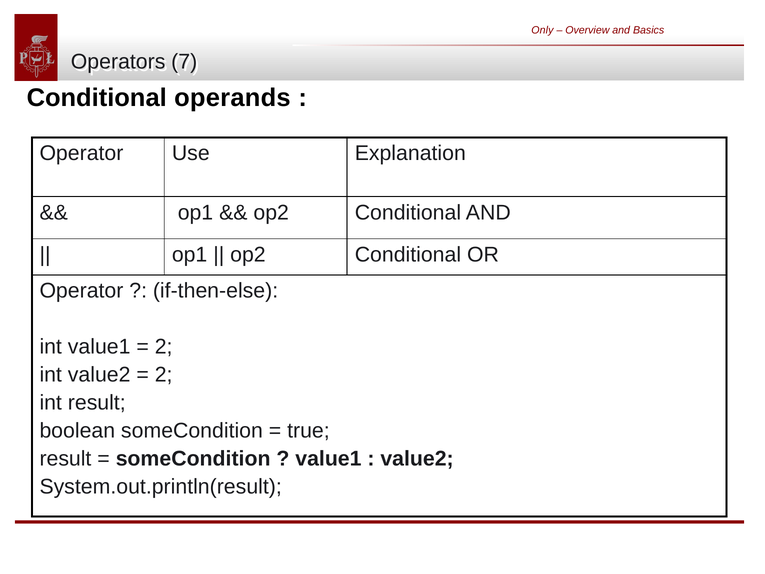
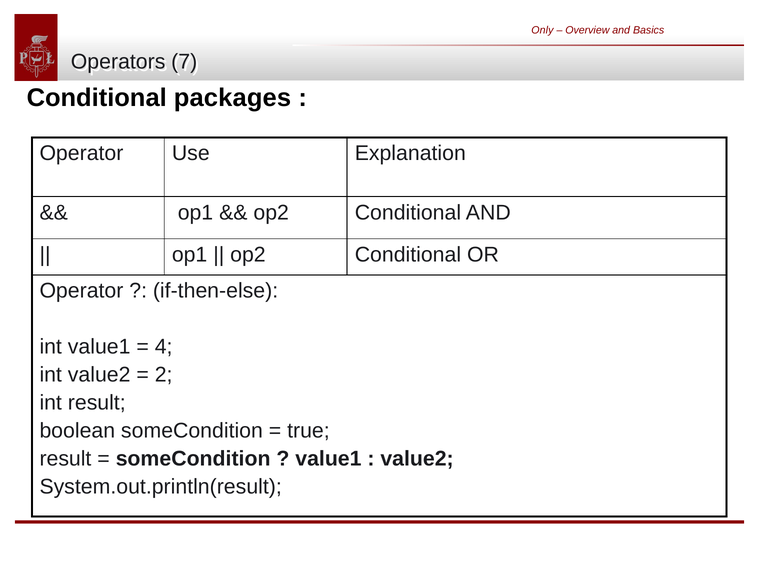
operands: operands -> packages (232, 98)
2: 2 -> 4 (164, 347)
